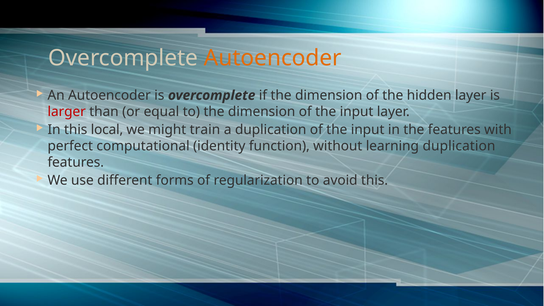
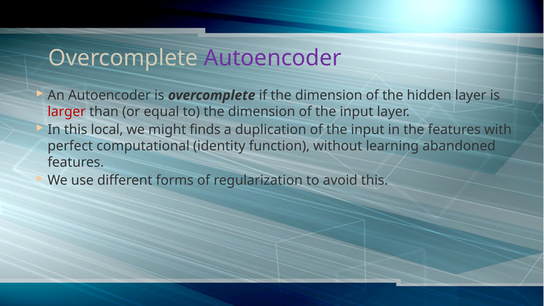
Autoencoder colour: orange -> purple (273, 58)
train: train -> finds (205, 130)
learning duplication: duplication -> abandoned (459, 146)
